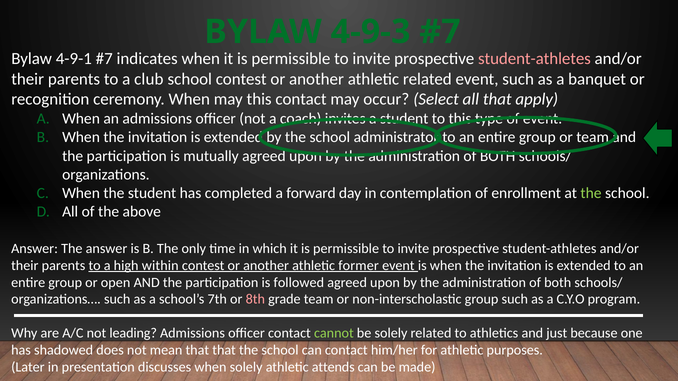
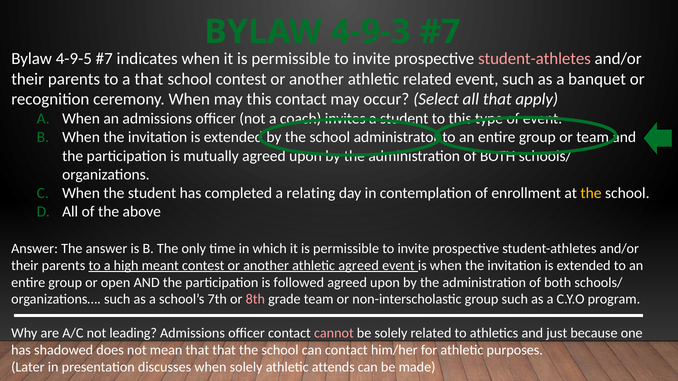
4-9-1: 4-9-1 -> 4-9-5 (74, 59)
a club: club -> that (149, 79)
forward: forward -> relating (311, 193)
the colour: light green -> yellow (591, 193)
within: within -> meant (160, 266)
athletic former: former -> agreed (359, 266)
cannot colour: light green -> pink (334, 334)
